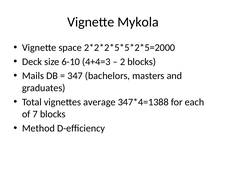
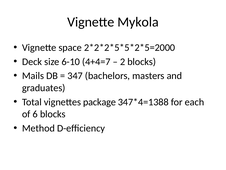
4+4=3: 4+4=3 -> 4+4=7 (96, 61)
average: average -> package (99, 102)
7: 7 -> 6 (35, 114)
